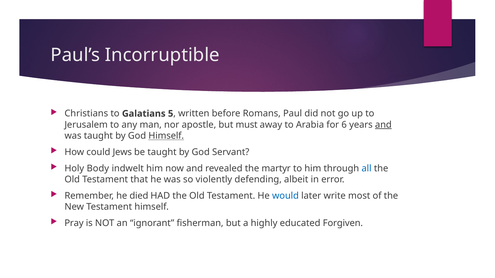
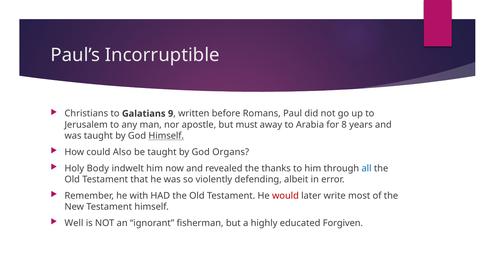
5: 5 -> 9 (171, 114)
6: 6 -> 8 (344, 125)
and underline: present -> none (383, 125)
Jews: Jews -> Also (122, 152)
Servant: Servant -> Organs (231, 152)
martyr: martyr -> thanks (276, 169)
died: died -> with (139, 196)
would colour: blue -> red (285, 196)
Pray: Pray -> Well (74, 224)
